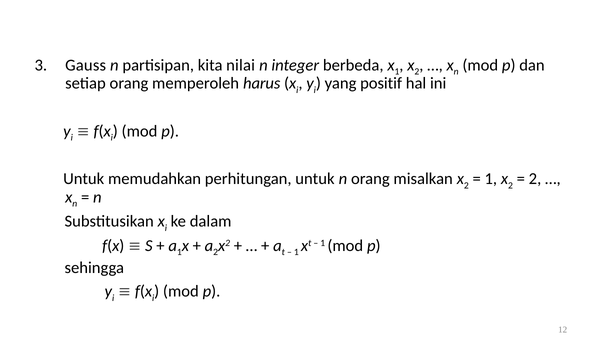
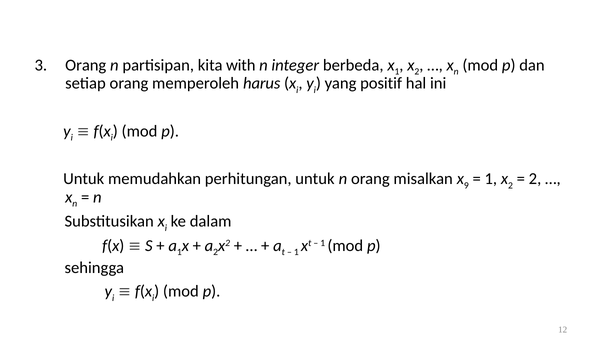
Gauss: Gauss -> Orang (86, 65)
nilai: nilai -> with (241, 65)
2: 2 -> 9 (466, 186)
